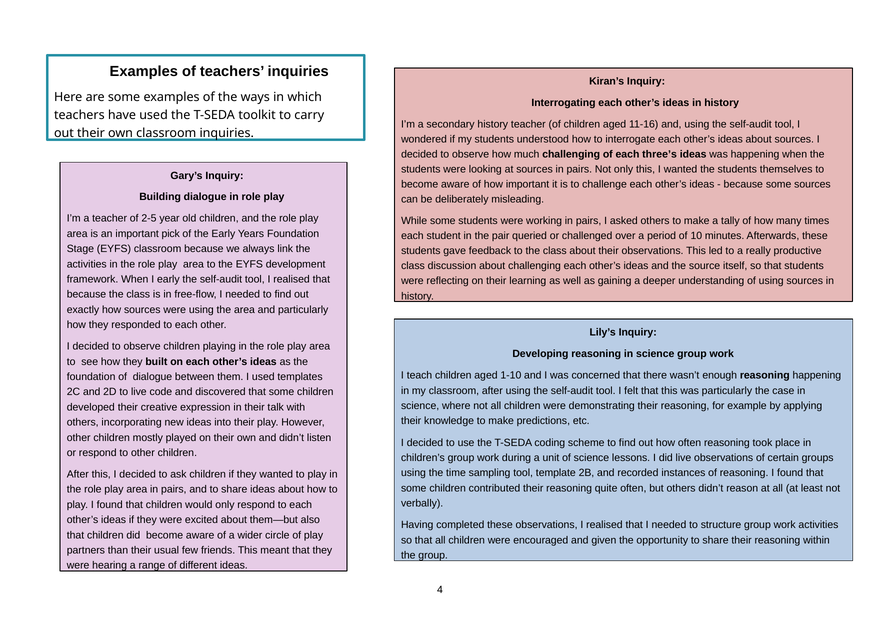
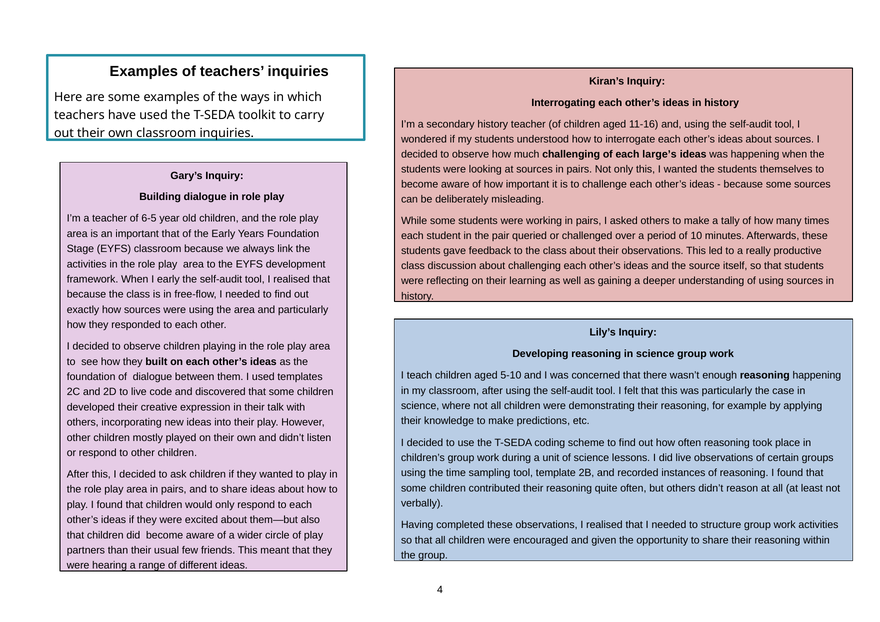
three’s: three’s -> large’s (660, 154)
2-5: 2-5 -> 6-5 (149, 219)
important pick: pick -> that (171, 234)
1-10: 1-10 -> 5-10 (511, 376)
